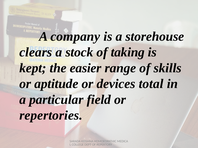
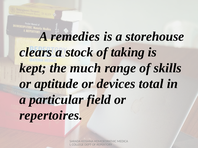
company: company -> remedies (75, 37)
easier: easier -> much (85, 68)
repertories: repertories -> repertoires (51, 116)
